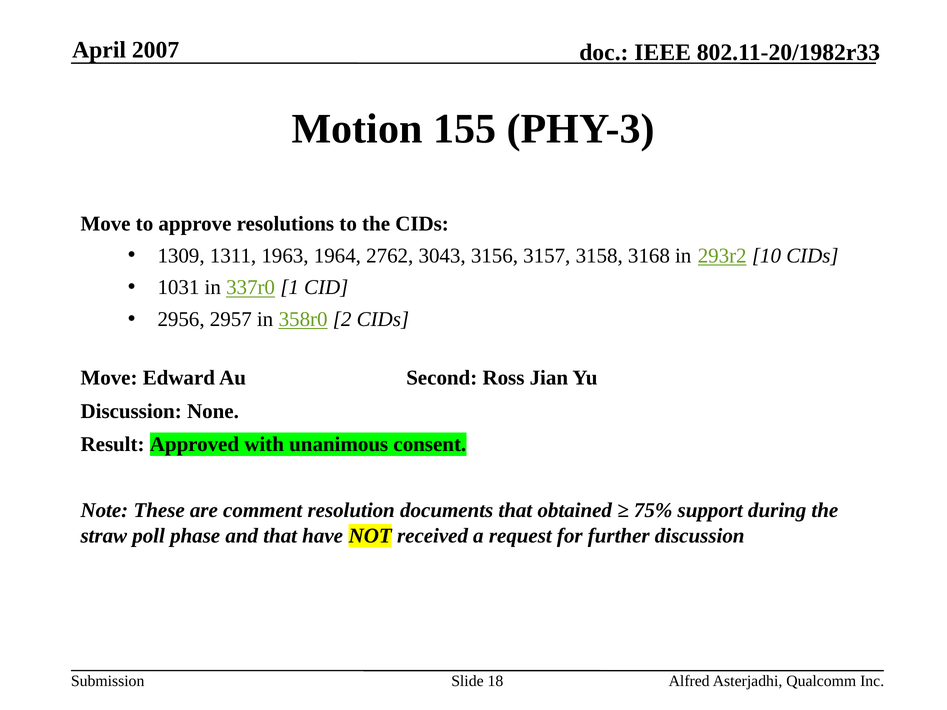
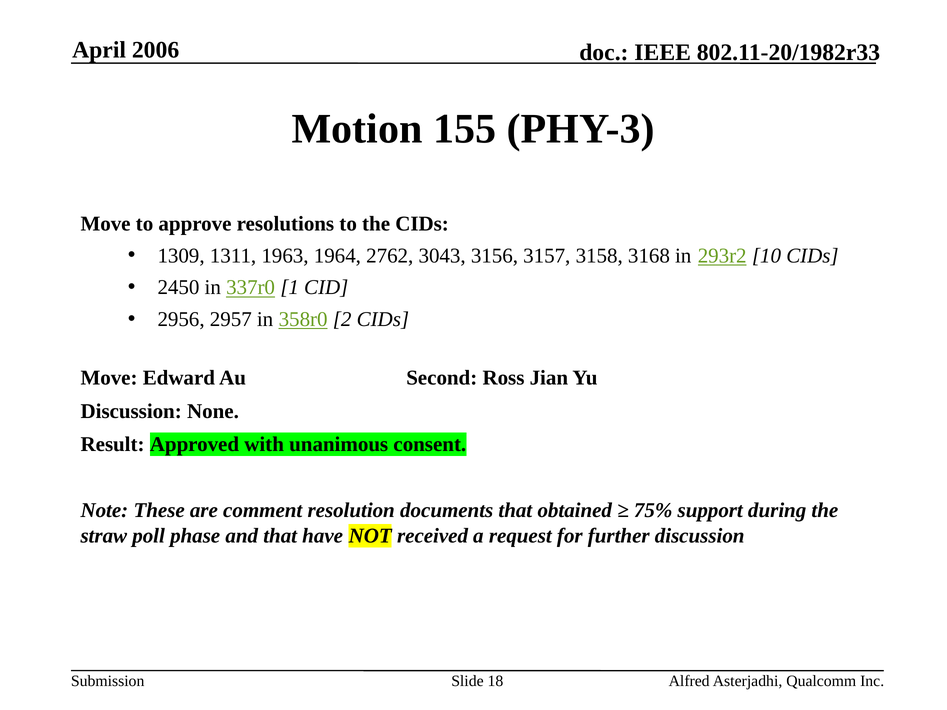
2007: 2007 -> 2006 (156, 50)
1031: 1031 -> 2450 (178, 288)
